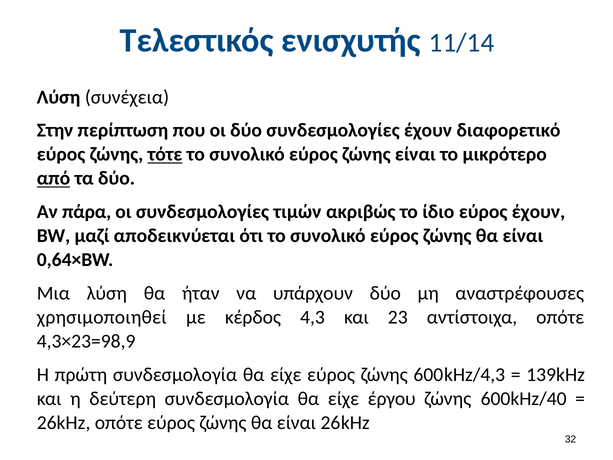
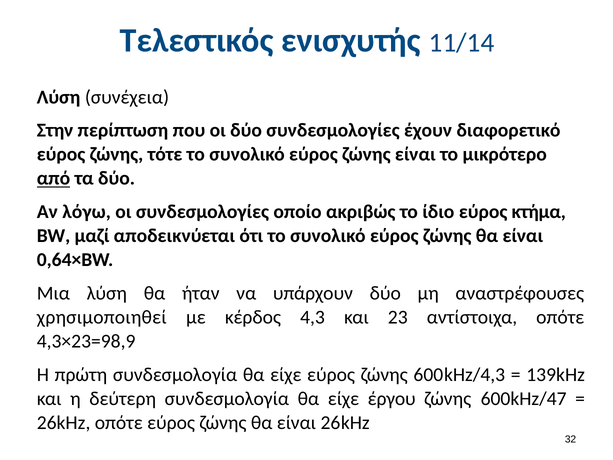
τότε underline: present -> none (165, 154)
πάρα: πάρα -> λόγω (87, 212)
τιμών: τιμών -> οποίο (298, 212)
εύρος έχουν: έχουν -> κτήμα (539, 212)
600kHz/40: 600kHz/40 -> 600kHz/47 (524, 399)
